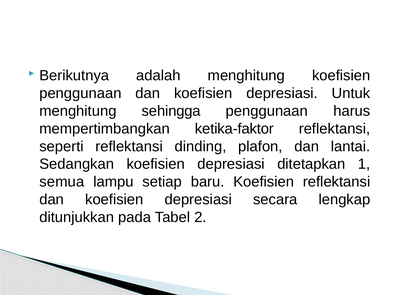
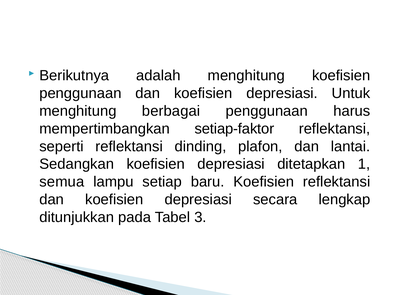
sehingga: sehingga -> berbagai (171, 111)
ketika-faktor: ketika-faktor -> setiap-faktor (234, 129)
2: 2 -> 3 (200, 218)
